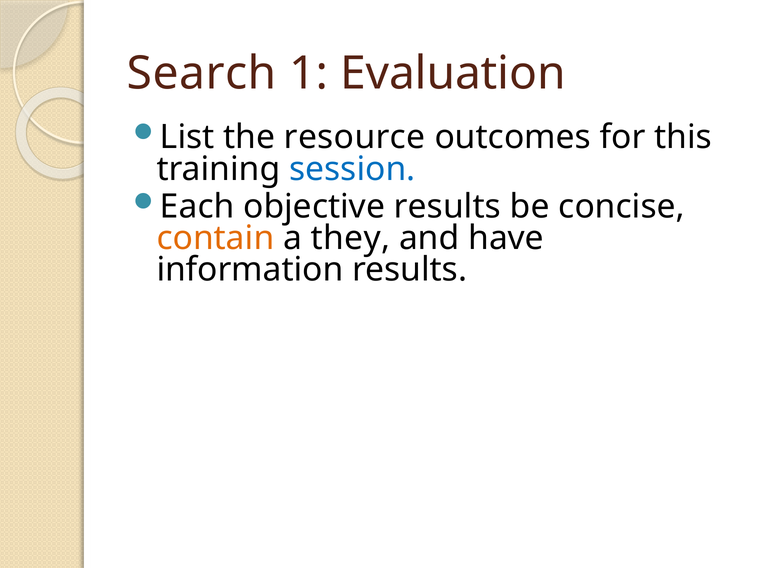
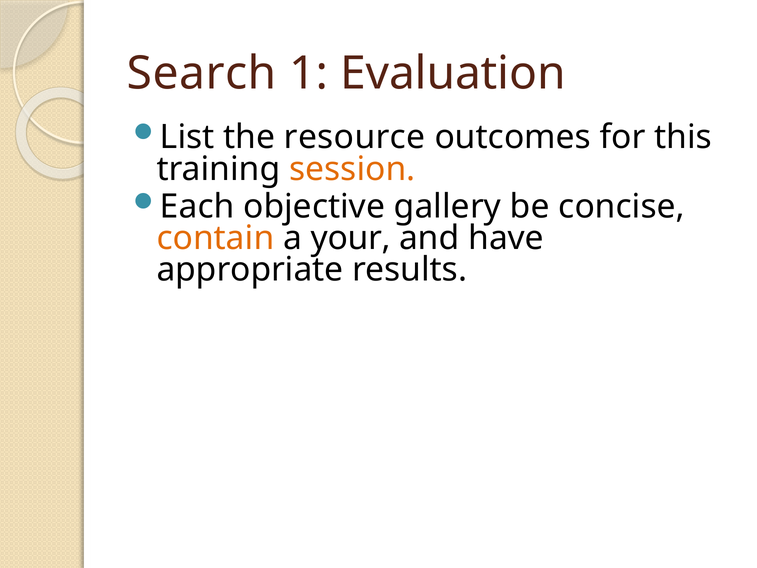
session colour: blue -> orange (352, 169)
objective results: results -> gallery (447, 207)
they: they -> your (351, 238)
information: information -> appropriate (250, 270)
